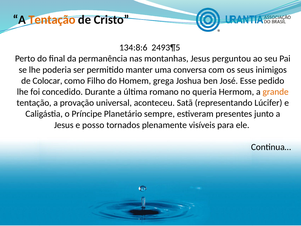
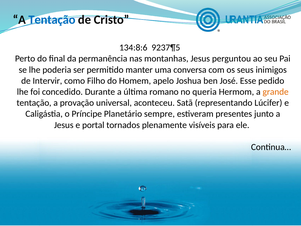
Tentação colour: orange -> blue (52, 20)
2493¶5: 2493¶5 -> 9237¶5 (166, 48)
Colocar: Colocar -> Intervir (47, 81)
grega: grega -> apelo (163, 81)
posso: posso -> portal (93, 125)
